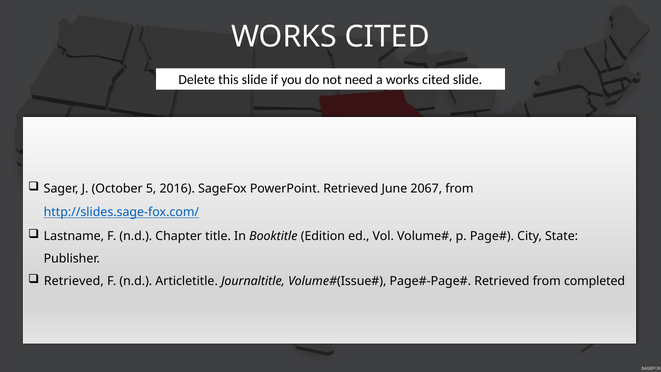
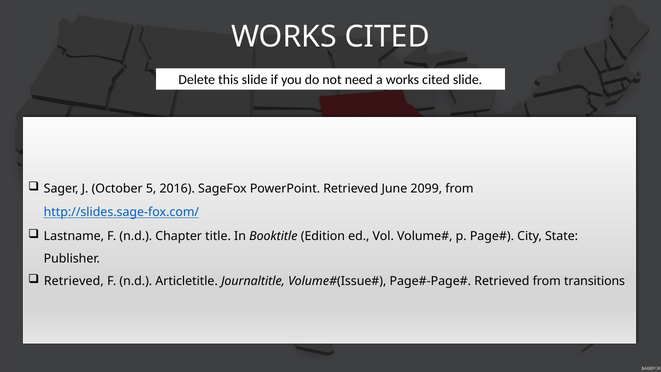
2067: 2067 -> 2099 (426, 189)
completed: completed -> transitions (595, 281)
